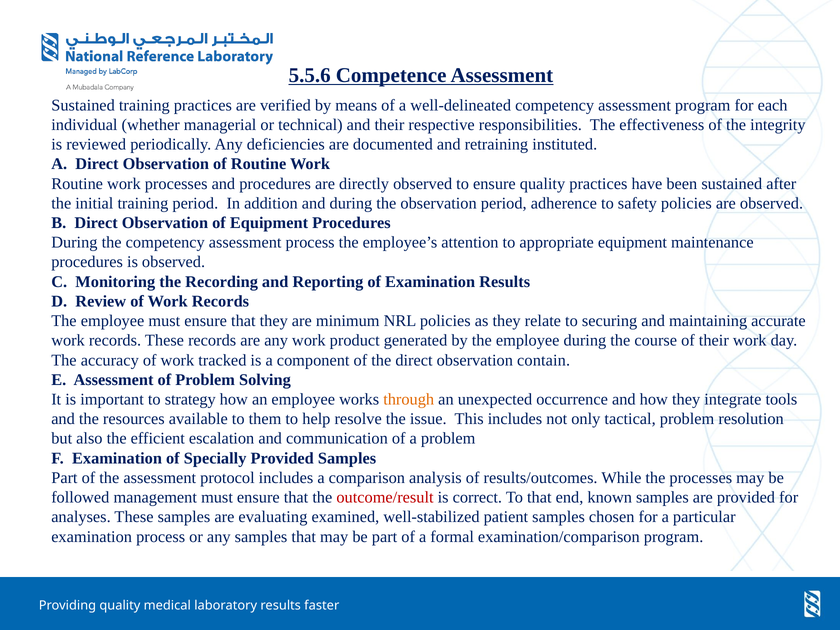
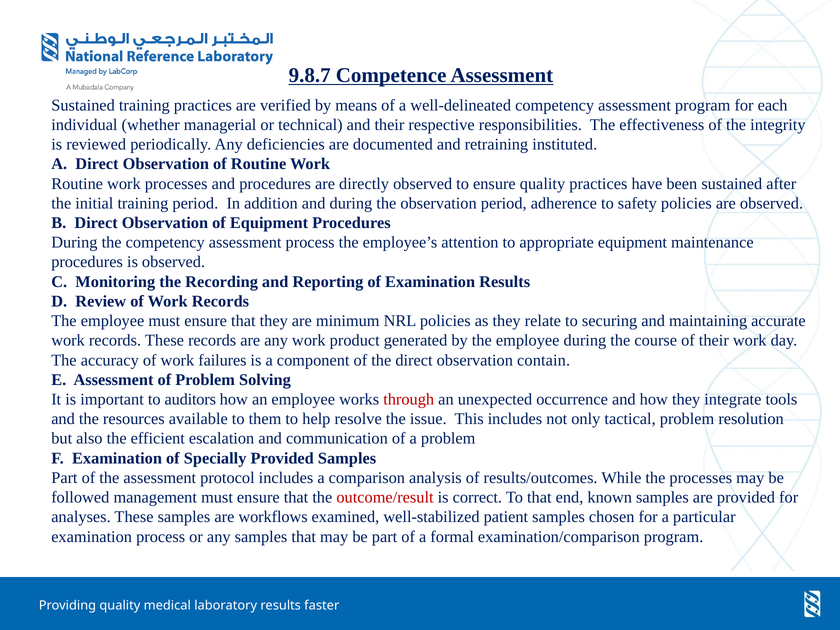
5.5.6: 5.5.6 -> 9.8.7 (310, 75)
tracked: tracked -> failures (222, 360)
strategy: strategy -> auditors (190, 399)
through colour: orange -> red (409, 399)
evaluating: evaluating -> workflows (273, 517)
